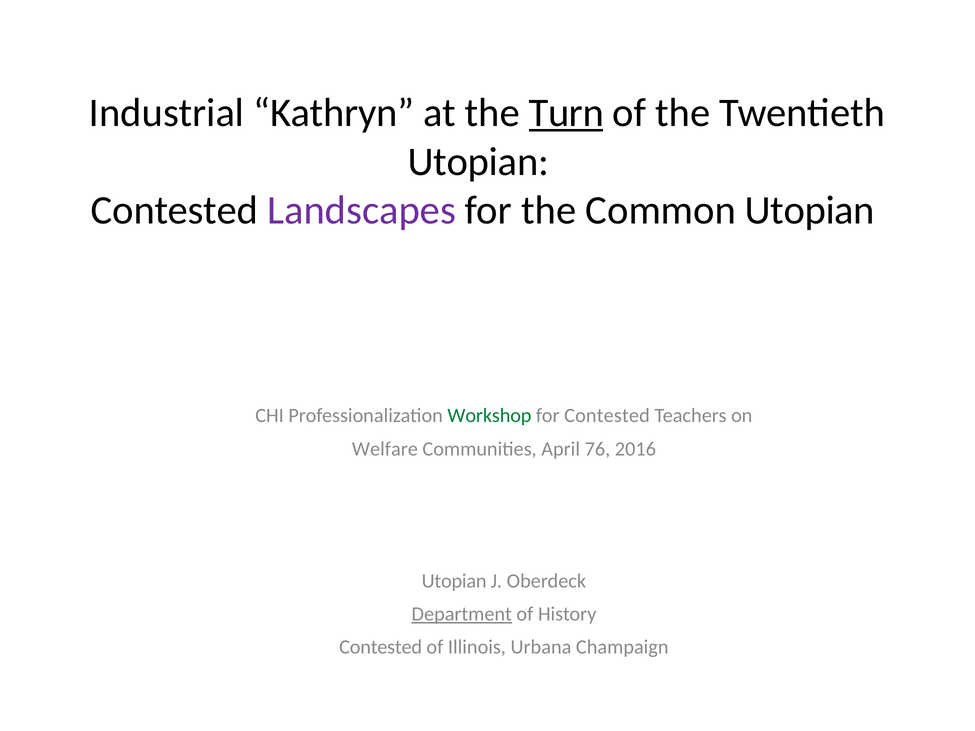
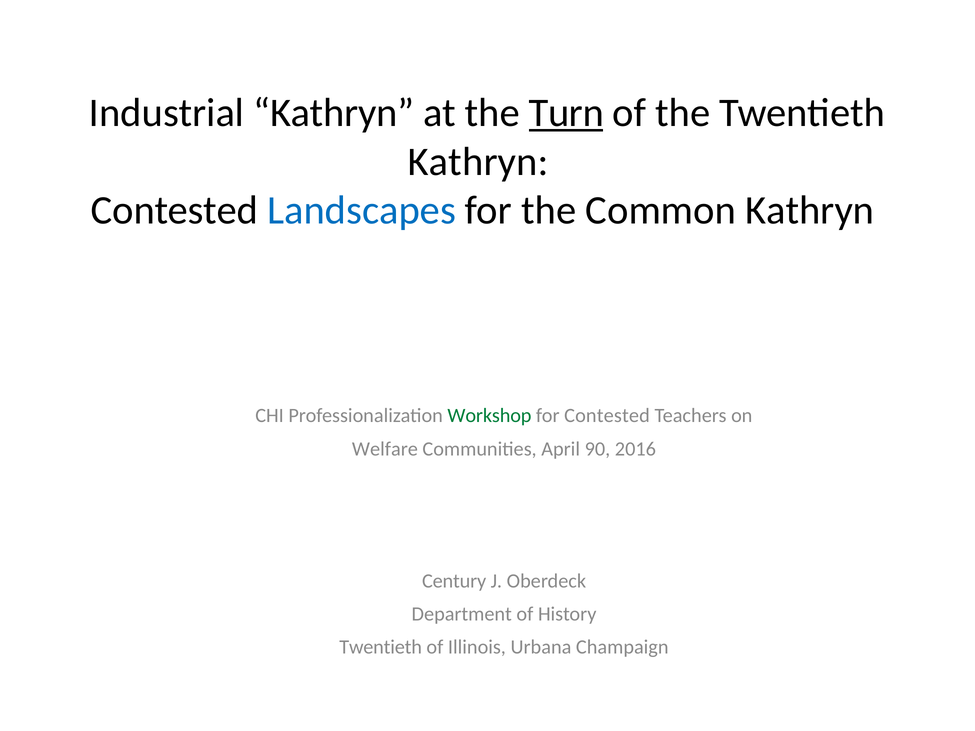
Utopian: Utopian -> Kathryn (478, 162)
Landscapes colour: purple -> blue (362, 210)
Common Utopian: Utopian -> Kathryn (810, 210)
76: 76 -> 90 (597, 449)
Utopian: Utopian -> Century (454, 581)
Department underline: present -> none (462, 614)
Contested: Contested -> Twentieth (381, 647)
